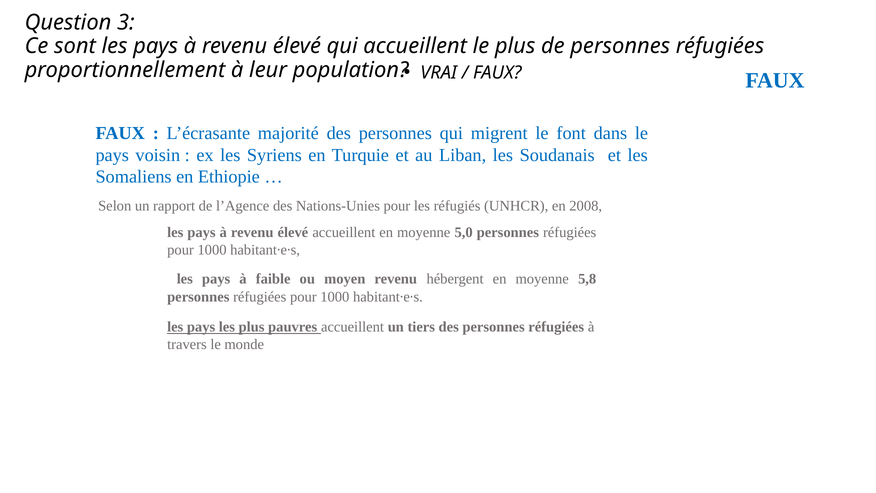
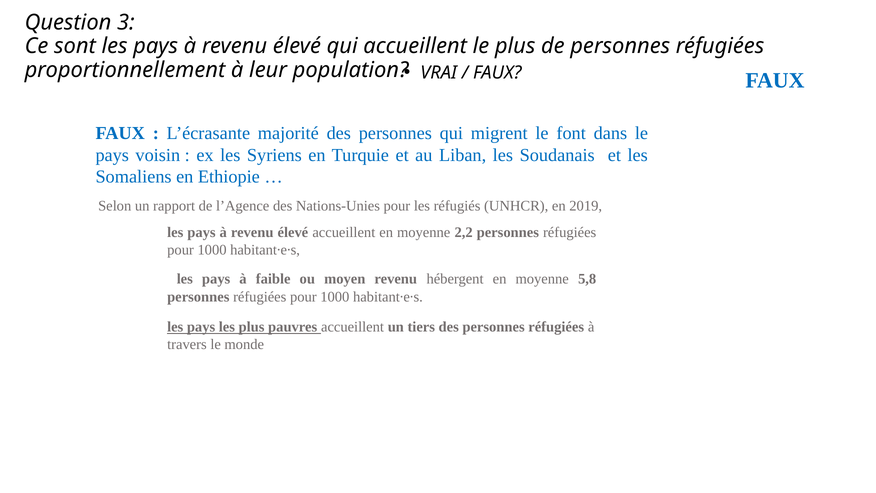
2008: 2008 -> 2019 (586, 206)
5,0: 5,0 -> 2,2 (464, 233)
